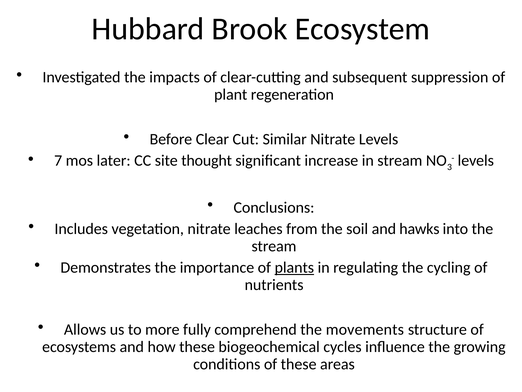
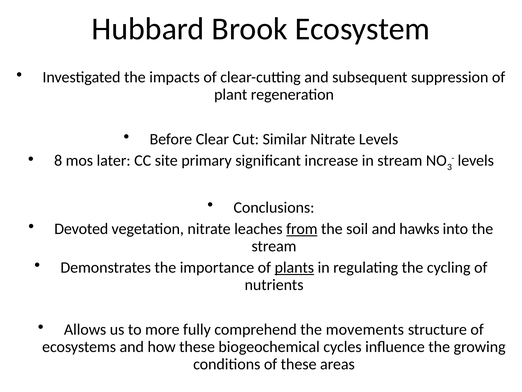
7: 7 -> 8 (58, 160)
thought: thought -> primary (207, 160)
Includes: Includes -> Devoted (81, 229)
from underline: none -> present (302, 229)
